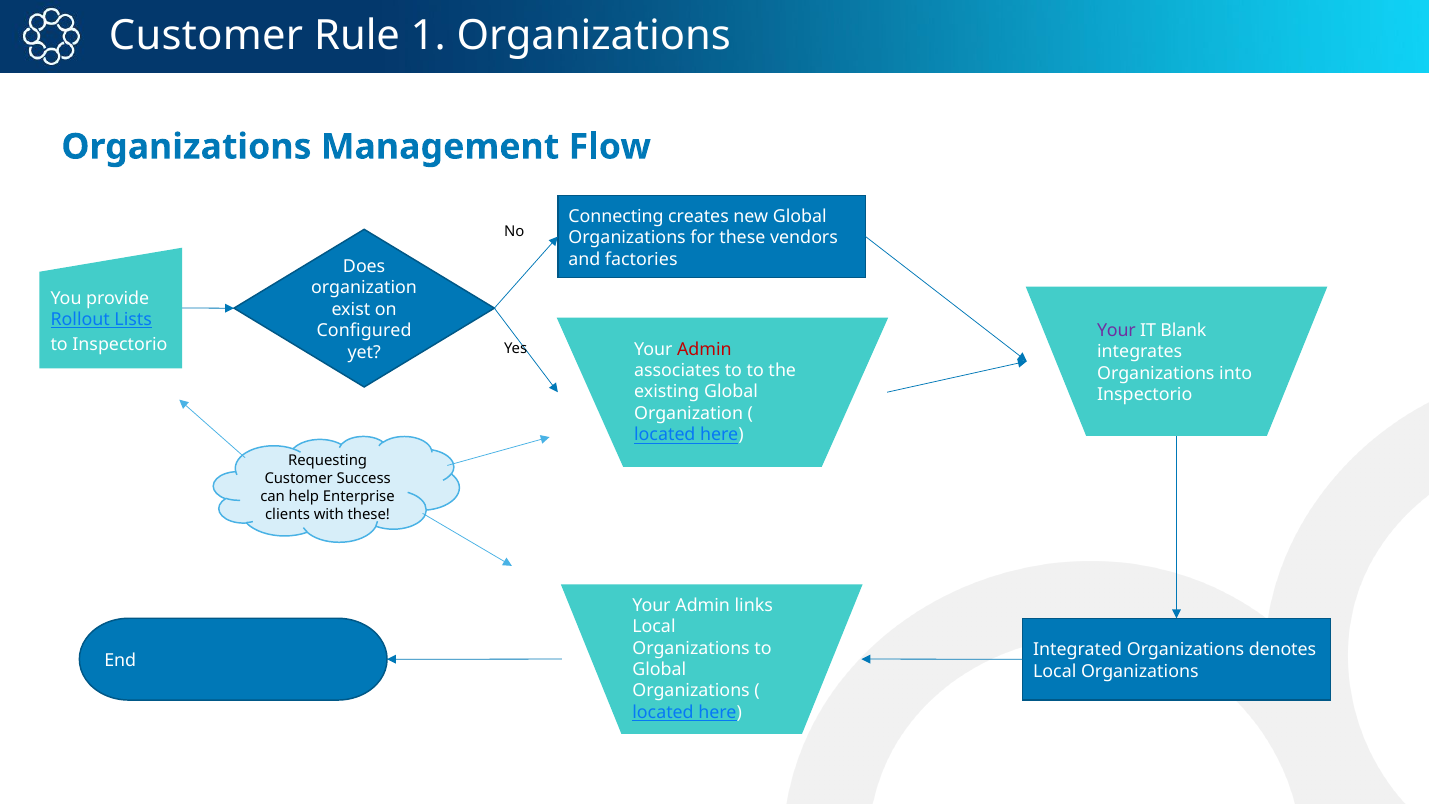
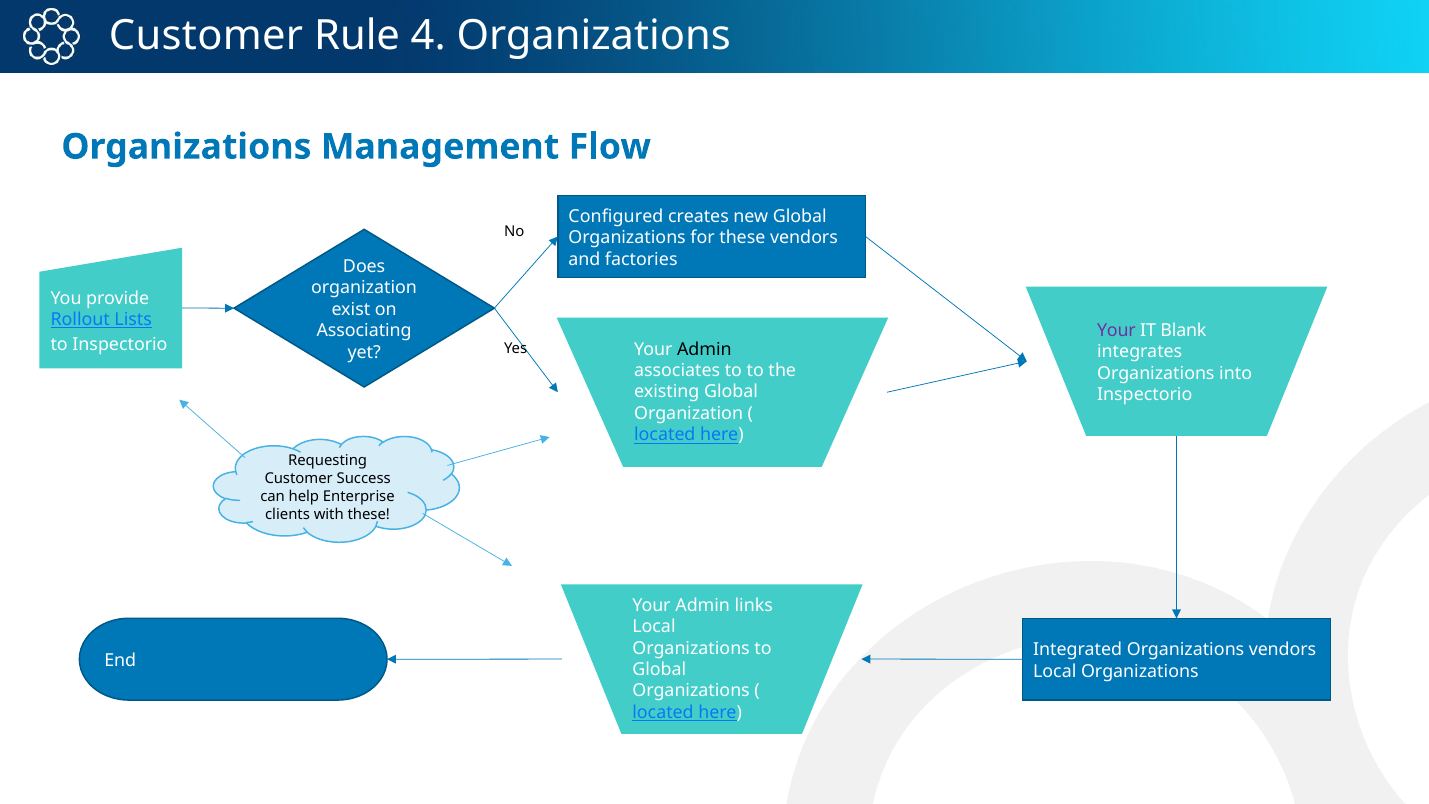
1: 1 -> 4 (428, 36)
Connecting: Connecting -> Configured (616, 216)
Configured: Configured -> Associating (364, 331)
Admin colour: red -> black (704, 349)
Organizations denotes: denotes -> vendors (1282, 650)
